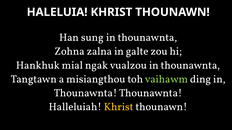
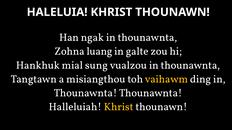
sung: sung -> ngak (92, 38)
zalna: zalna -> luang (99, 52)
ngak: ngak -> sung (96, 65)
vaihawm colour: light green -> yellow (166, 79)
